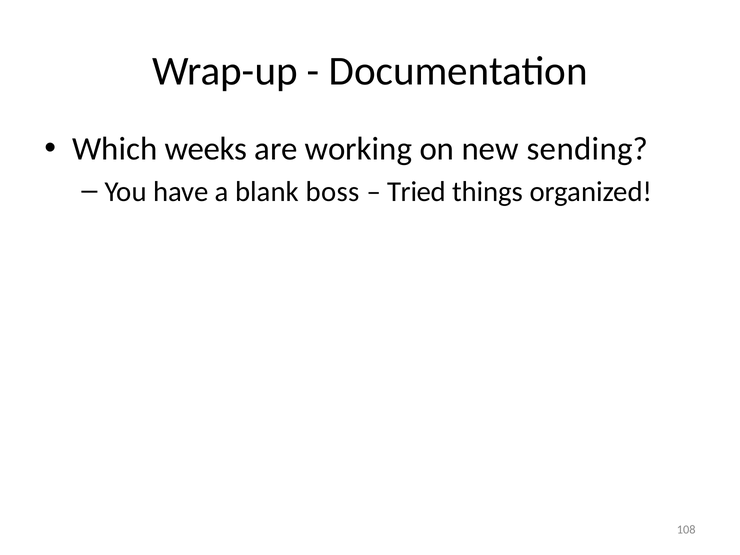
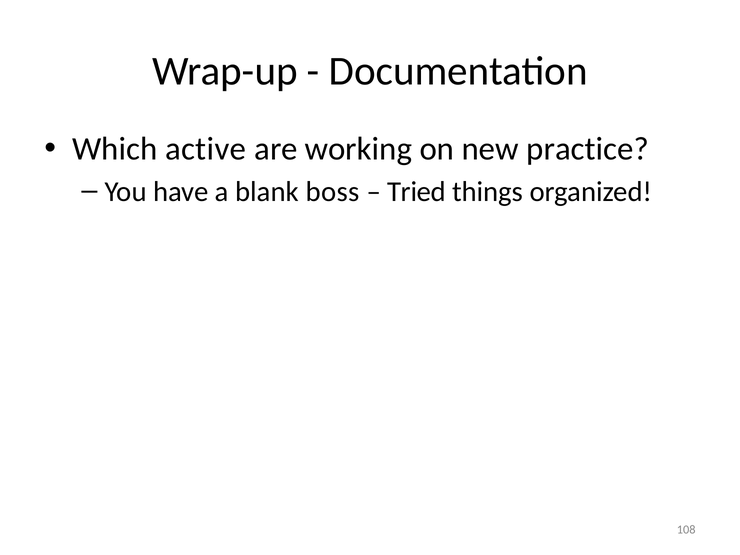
weeks: weeks -> active (206, 149)
sending: sending -> practice (588, 149)
